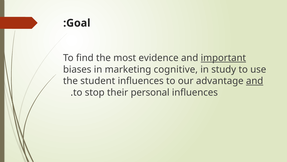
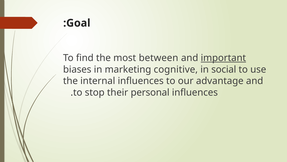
evidence: evidence -> between (159, 58)
study: study -> social (224, 69)
student: student -> internal (98, 81)
and underline: present -> none (255, 81)
